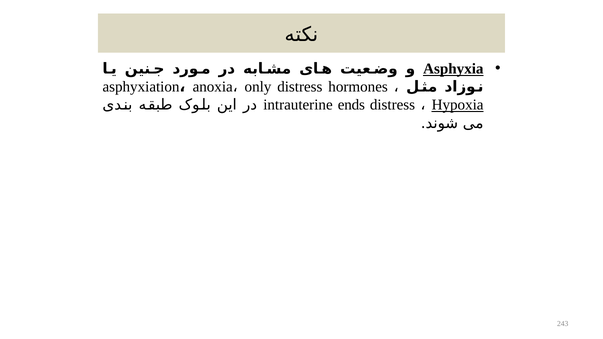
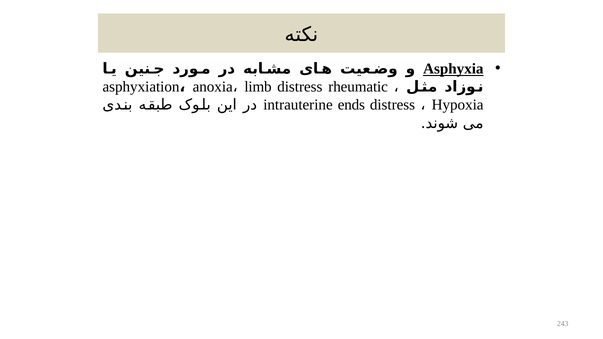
only: only -> limb (258, 87)
hormones: hormones -> rheumatic (358, 87)
Hypoxia underline: present -> none (458, 105)
